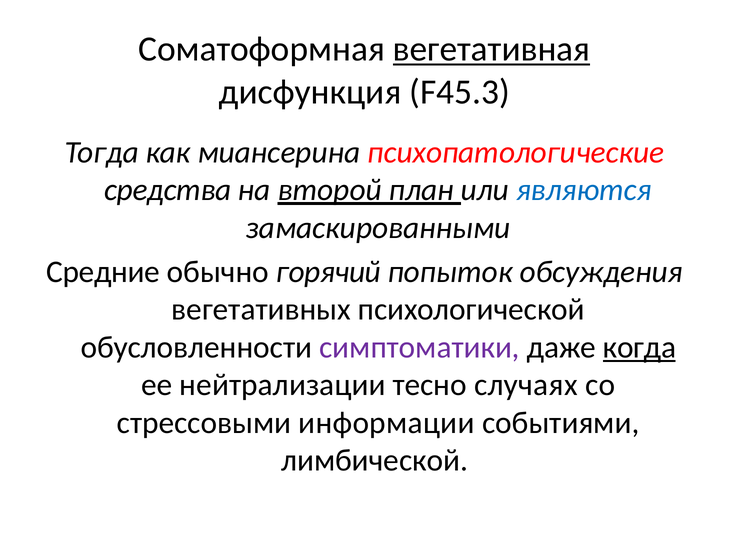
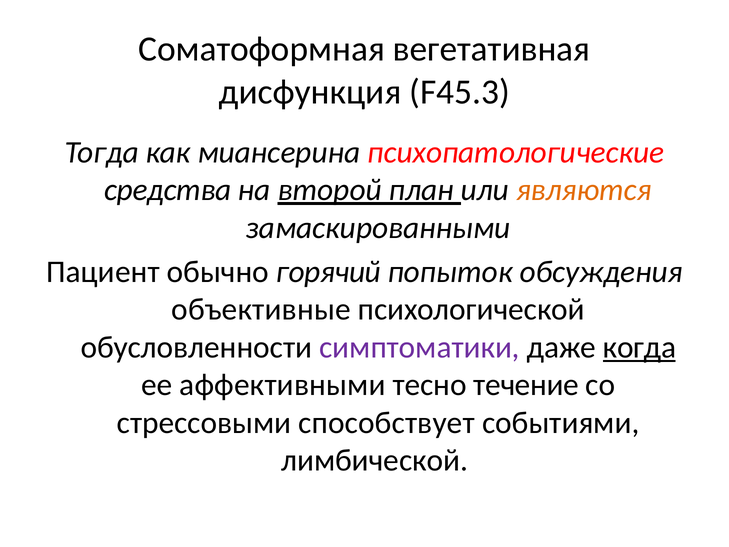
вегетативная underline: present -> none (492, 49)
являются colour: blue -> orange (584, 190)
Средние: Средние -> Пациент (103, 272)
вегетативных: вегетативных -> объективные (261, 309)
нейтрализации: нейтрализации -> аффективными (283, 385)
случаях: случаях -> течение (526, 385)
информации: информации -> способствует (387, 423)
